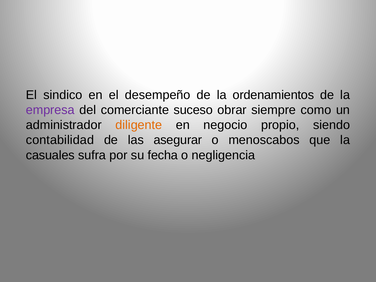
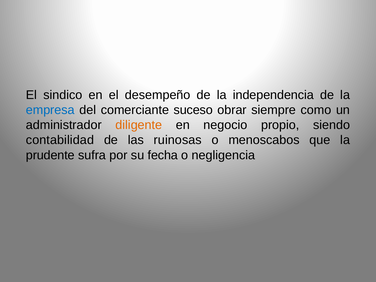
ordenamientos: ordenamientos -> independencia (273, 95)
empresa colour: purple -> blue (50, 110)
asegurar: asegurar -> ruinosas (178, 140)
casuales: casuales -> prudente (50, 155)
